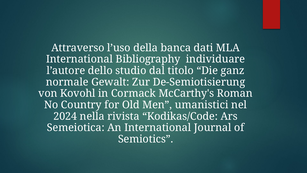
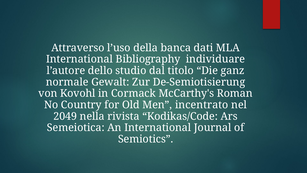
umanistici: umanistici -> incentrato (202, 105)
2024: 2024 -> 2049 (65, 116)
